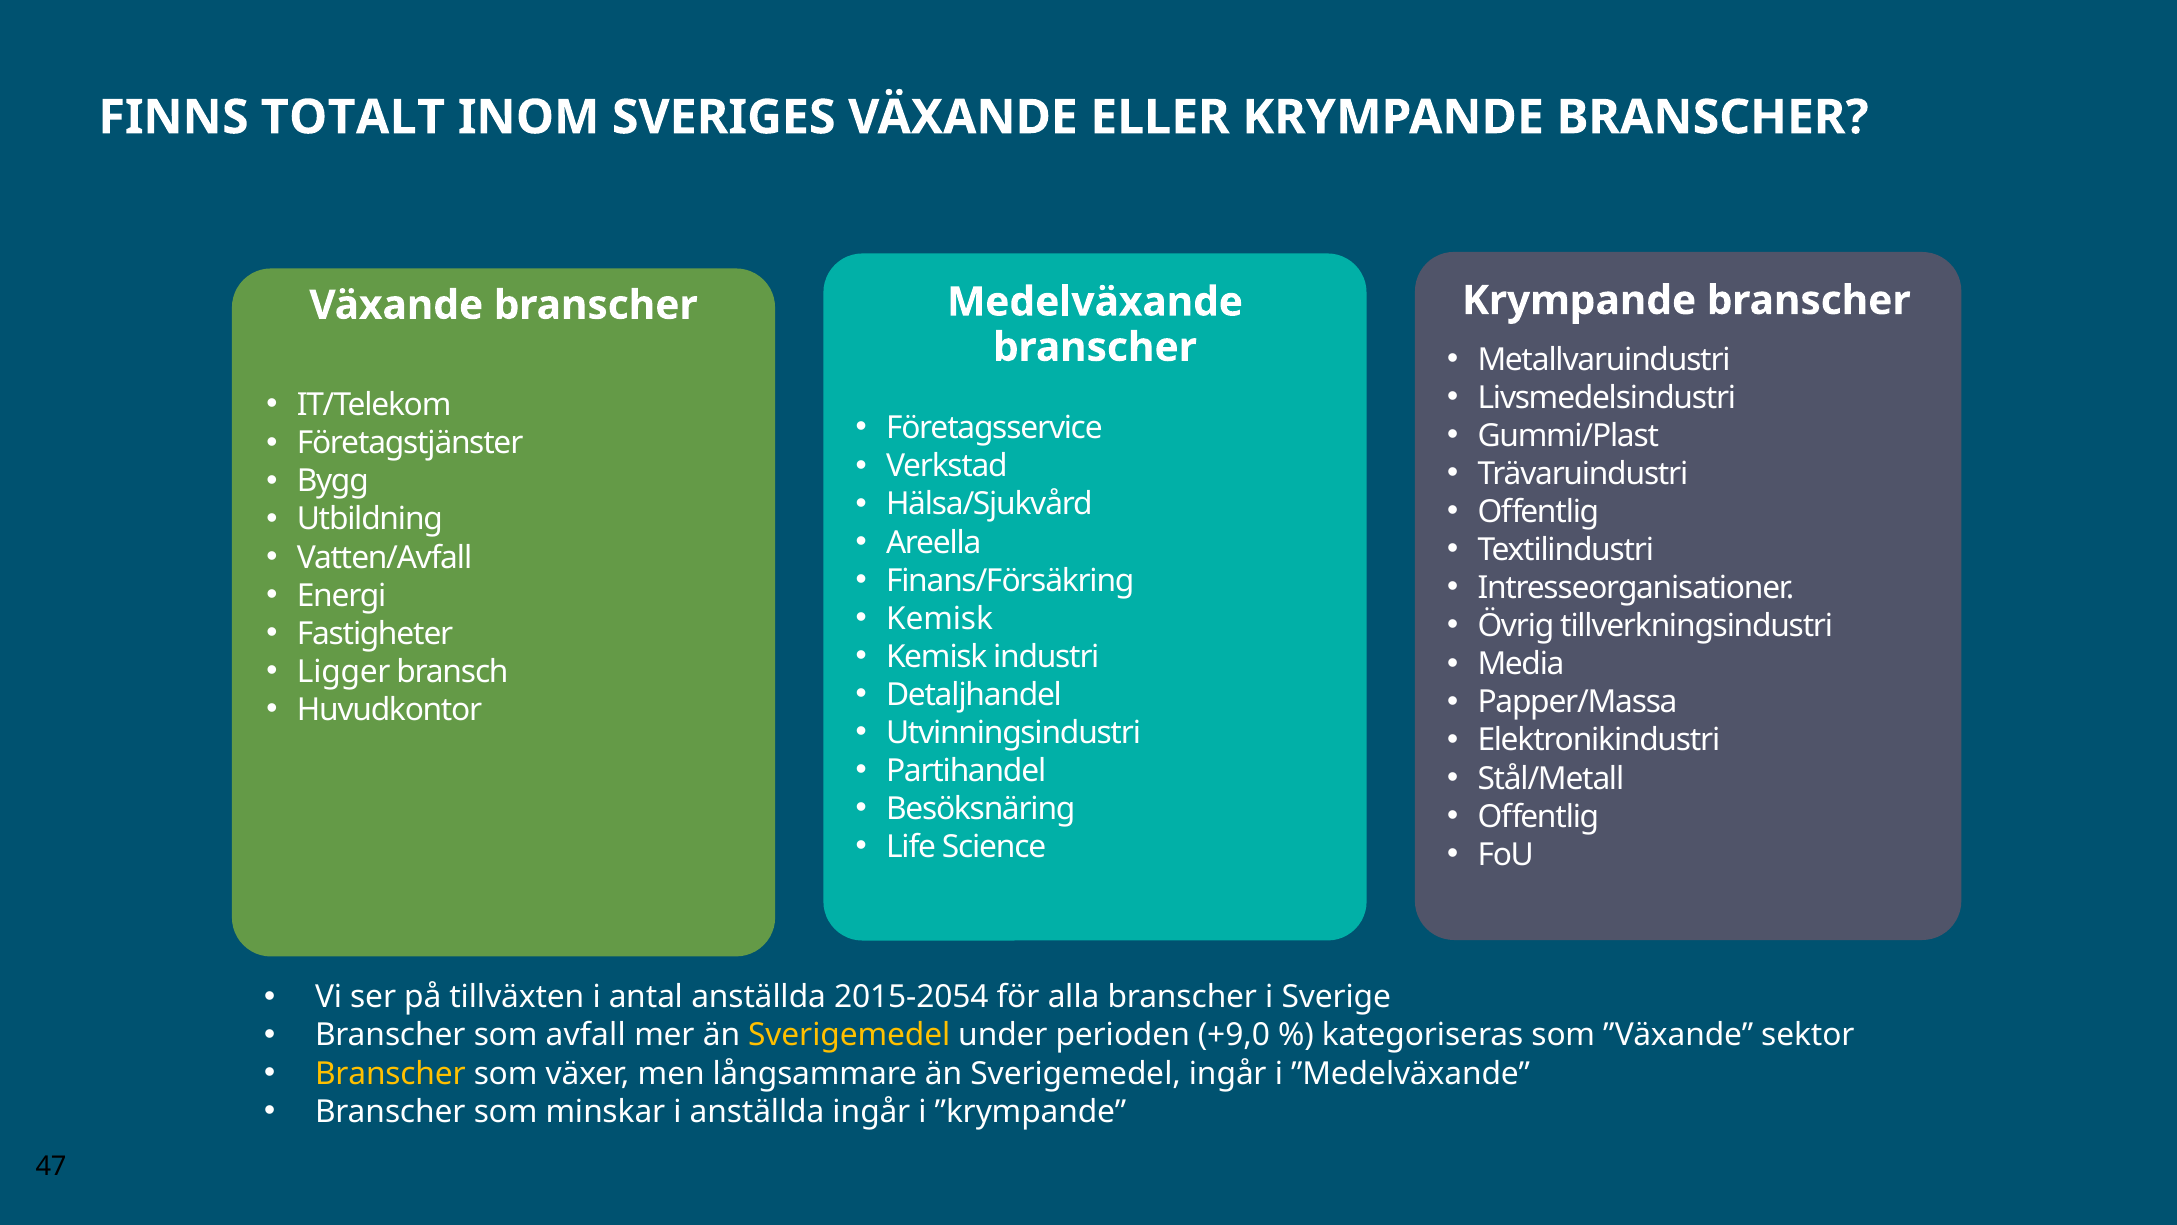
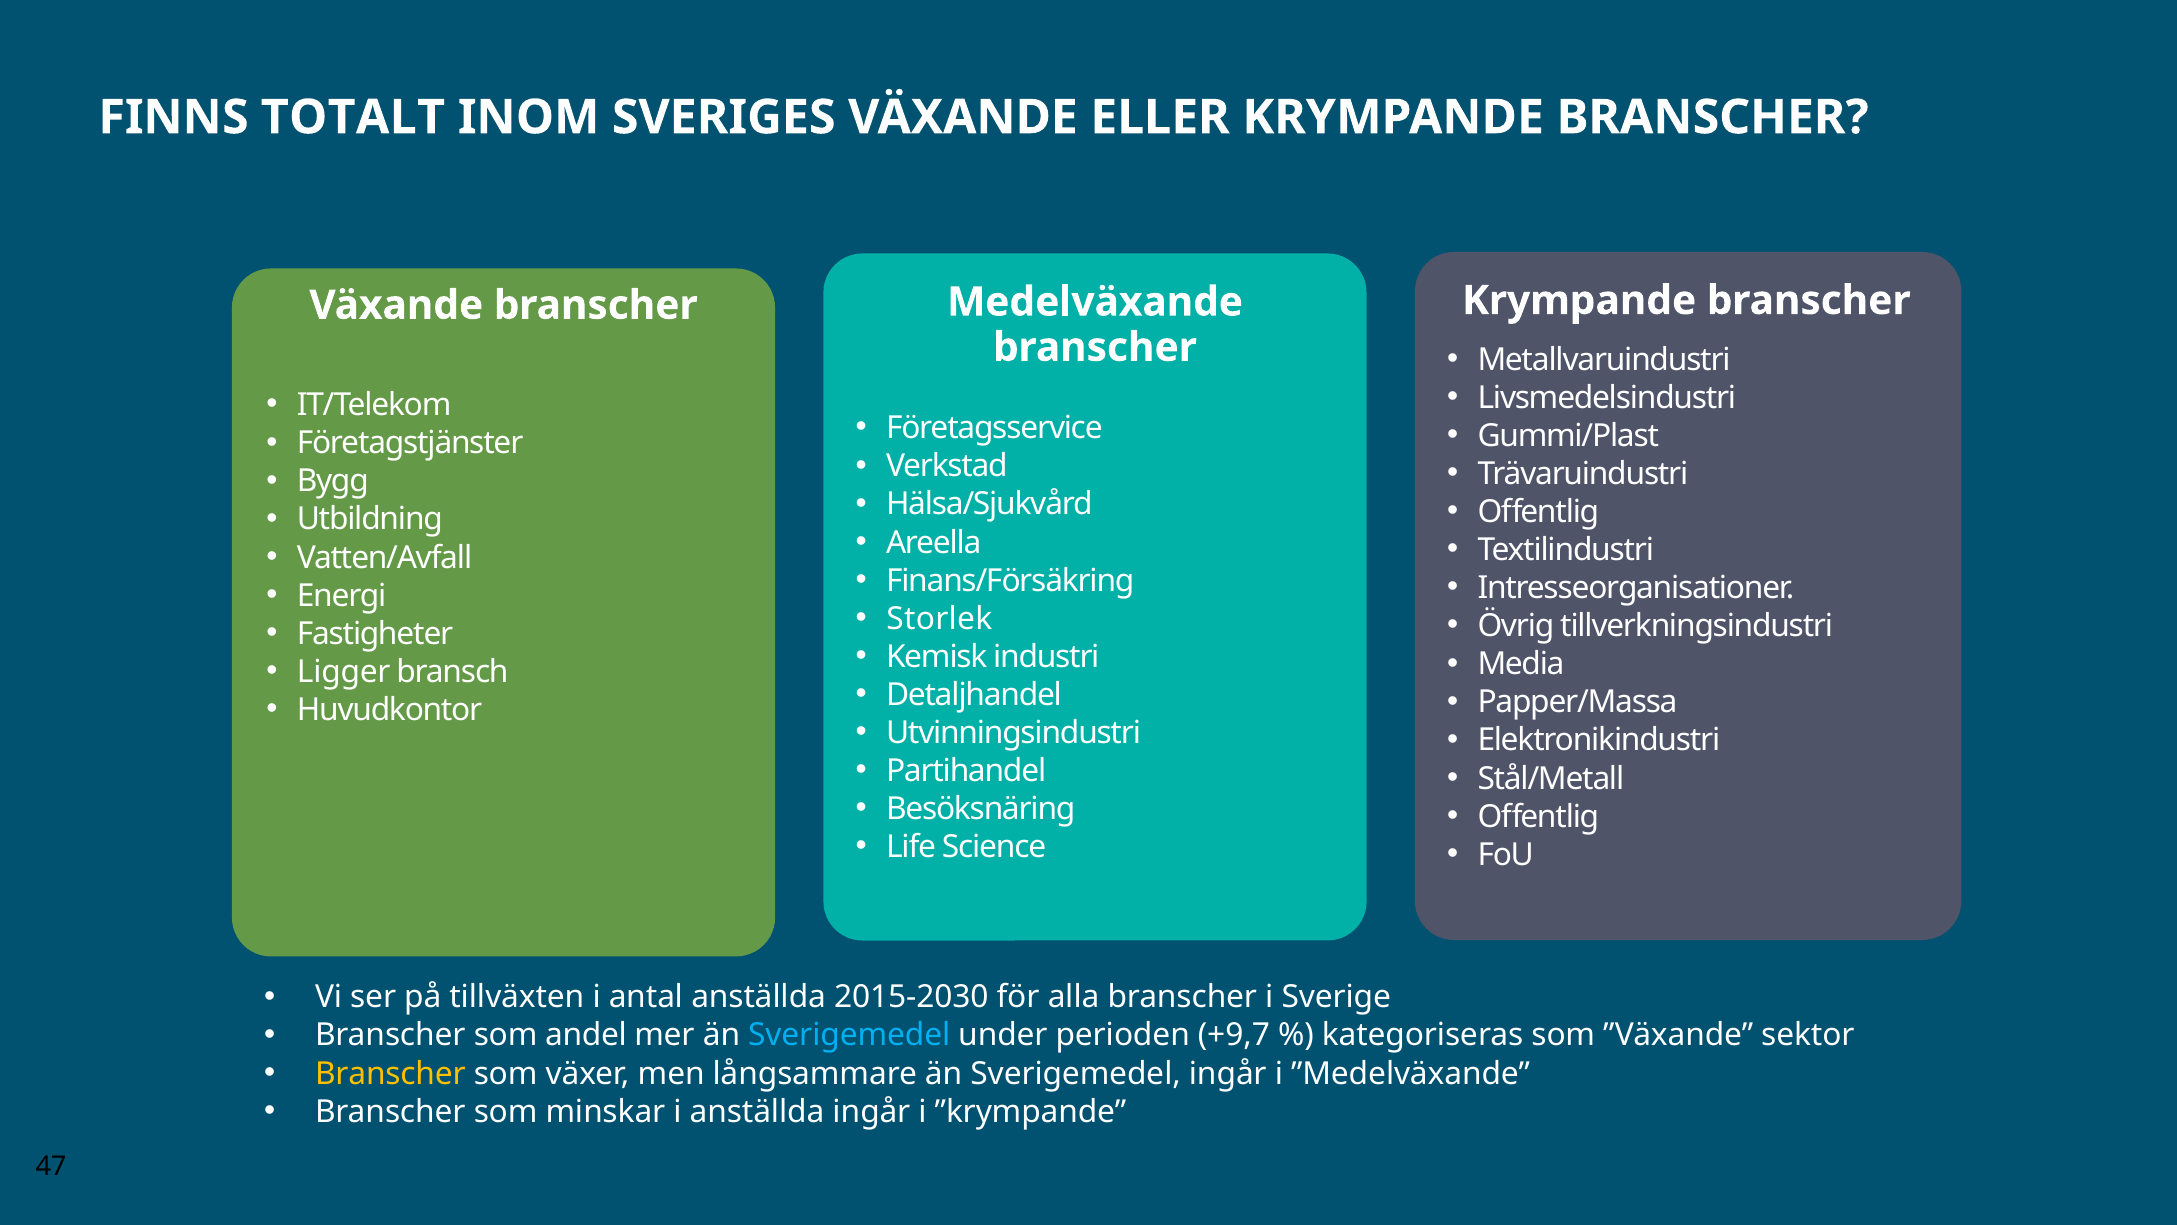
Kemisk: Kemisk -> Storlek (939, 618)
2015-2054: 2015-2054 -> 2015-2030 (911, 997)
avfall: avfall -> andel (586, 1035)
Sverigemedel colour: yellow -> light blue (849, 1035)
+9,0: +9,0 -> +9,7 (1234, 1035)
